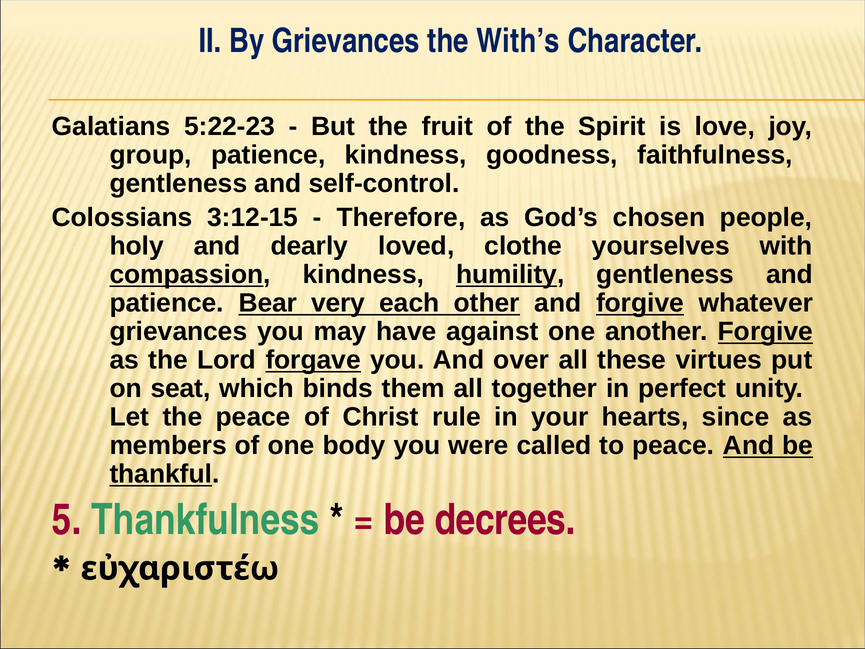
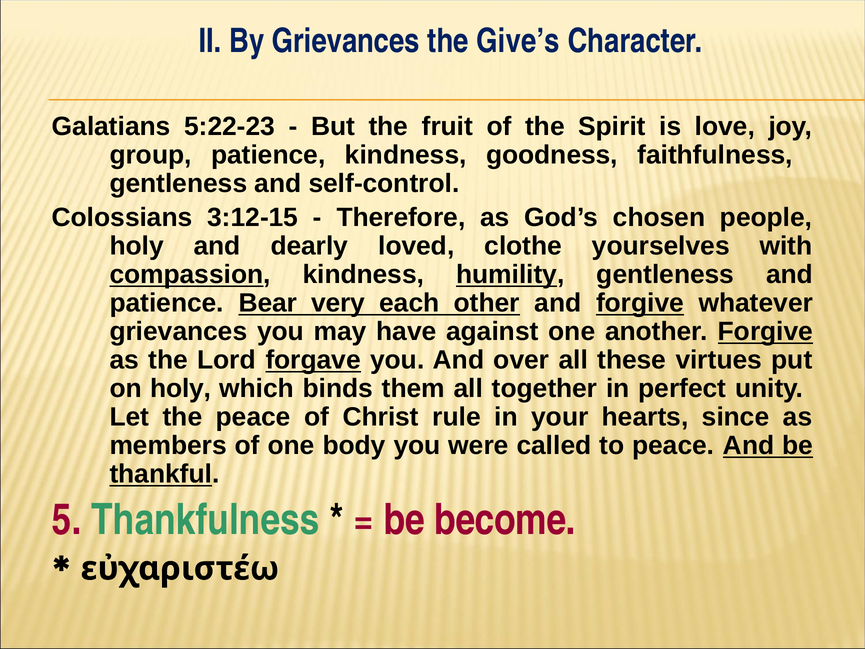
With’s: With’s -> Give’s (518, 41)
on seat: seat -> holy (181, 388)
decrees: decrees -> become (505, 520)
